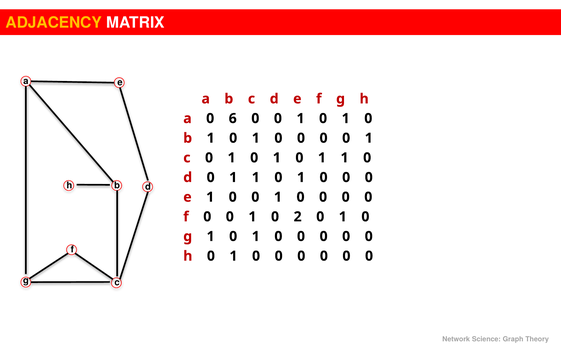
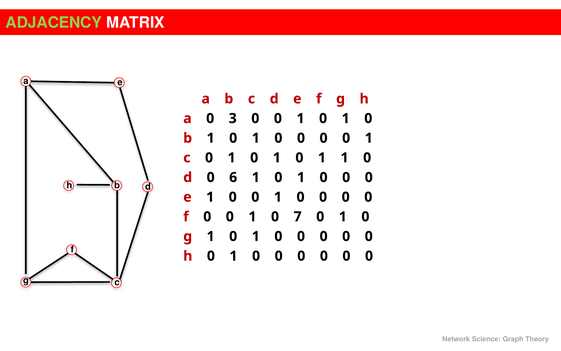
ADJACENCY colour: yellow -> light green (54, 23)
6: 6 -> 3 (233, 118)
d 0 1: 1 -> 6 (233, 177)
2: 2 -> 7 (298, 217)
